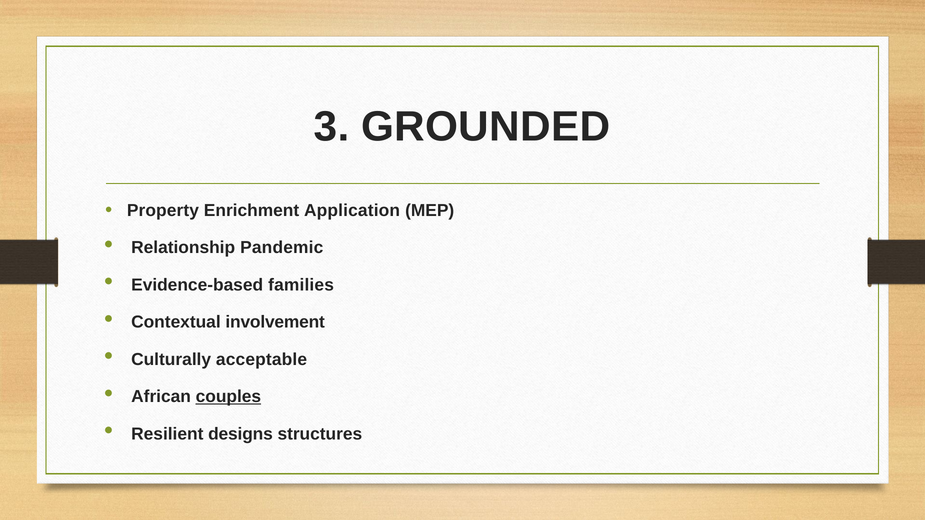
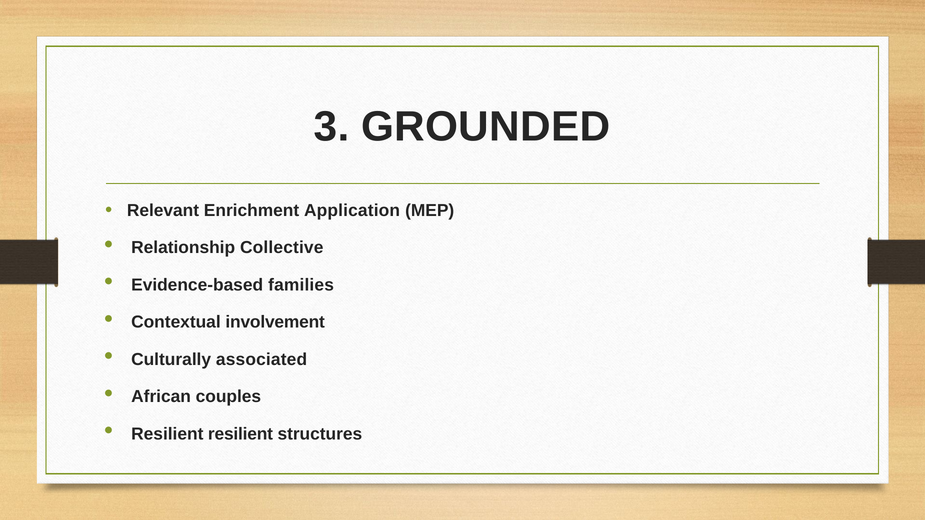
Property: Property -> Relevant (163, 211)
Pandemic: Pandemic -> Collective (282, 248)
acceptable: acceptable -> associated (262, 360)
couples underline: present -> none (228, 397)
Resilient designs: designs -> resilient (240, 434)
